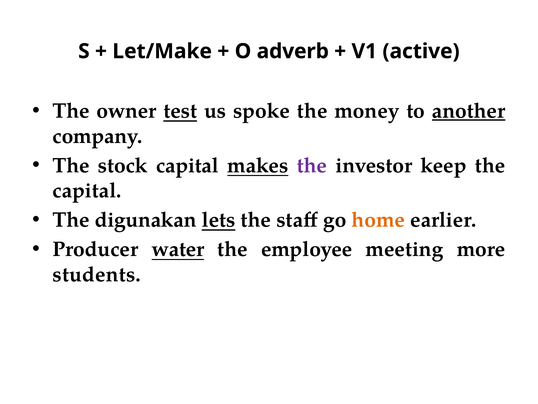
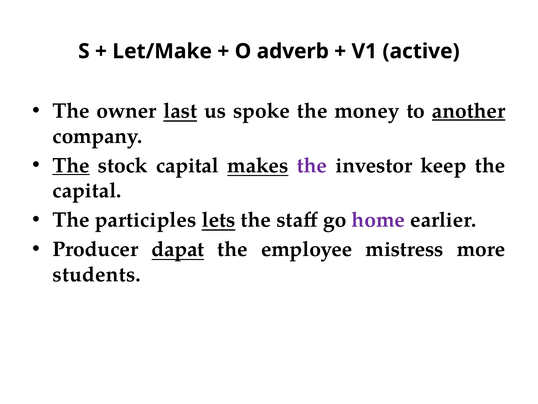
test: test -> last (180, 111)
The underline: none -> present (71, 165)
digunakan: digunakan -> participles (146, 220)
home colour: orange -> purple (378, 220)
water: water -> dapat (178, 249)
meeting: meeting -> mistress (405, 249)
